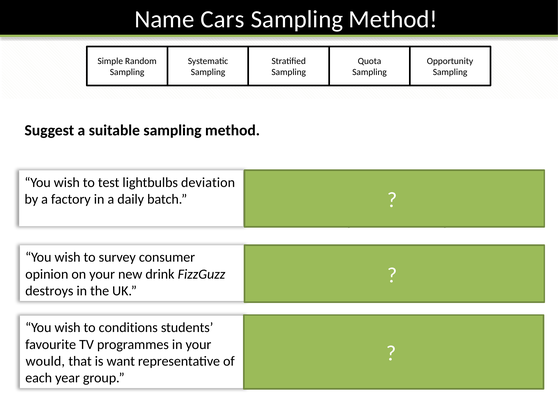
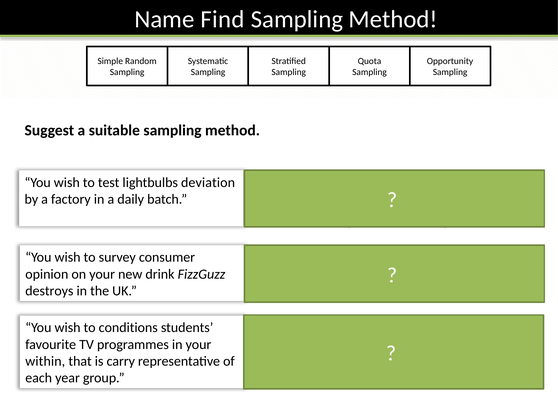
Name Cars: Cars -> Find (222, 19)
would: would -> within (45, 361)
want: want -> carry (121, 361)
